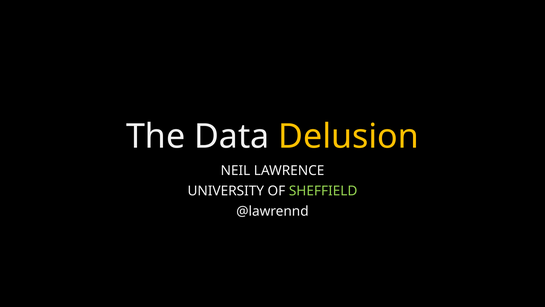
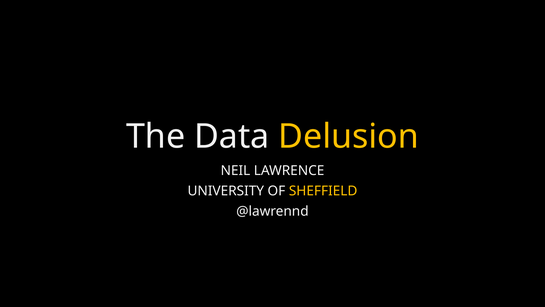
SHEFFIELD colour: light green -> yellow (323, 191)
